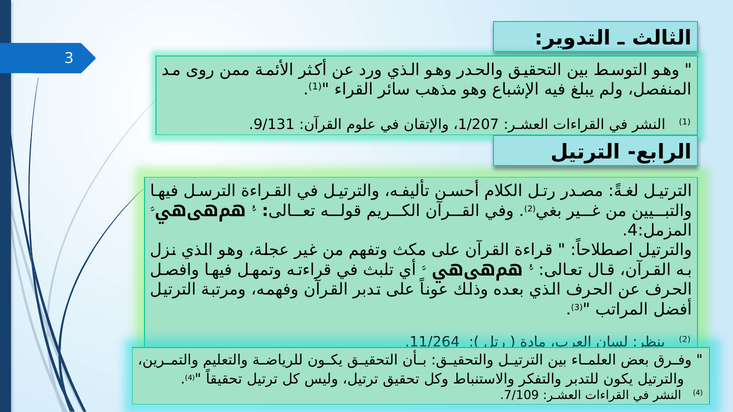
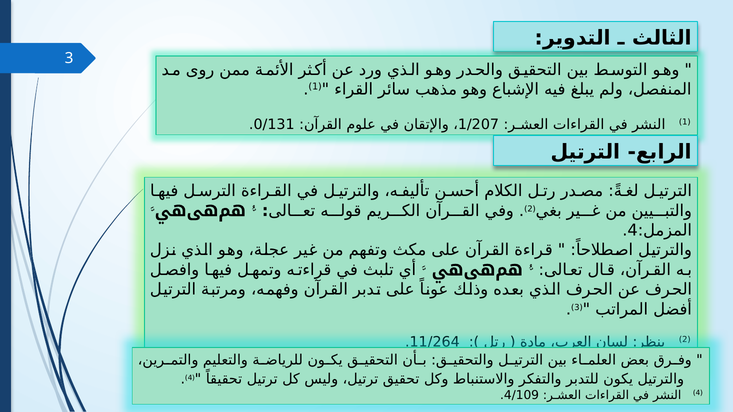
9/131: 9/131 -> 0/131 (274, 125)
7/109: 7/109 -> 4/109 (521, 395)
